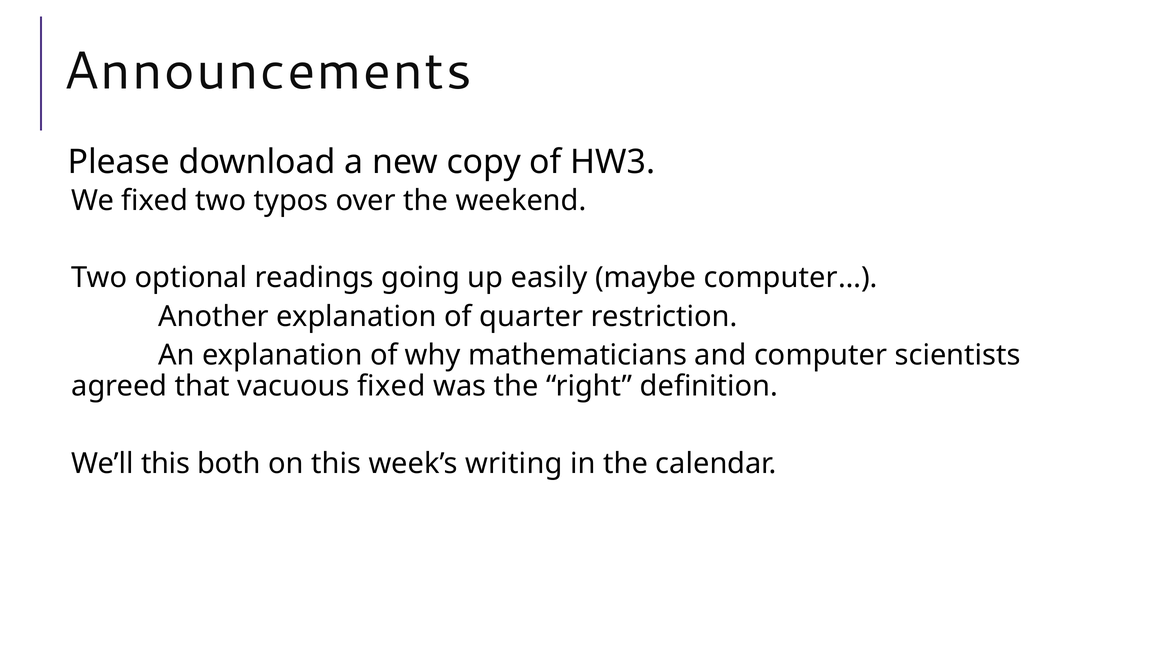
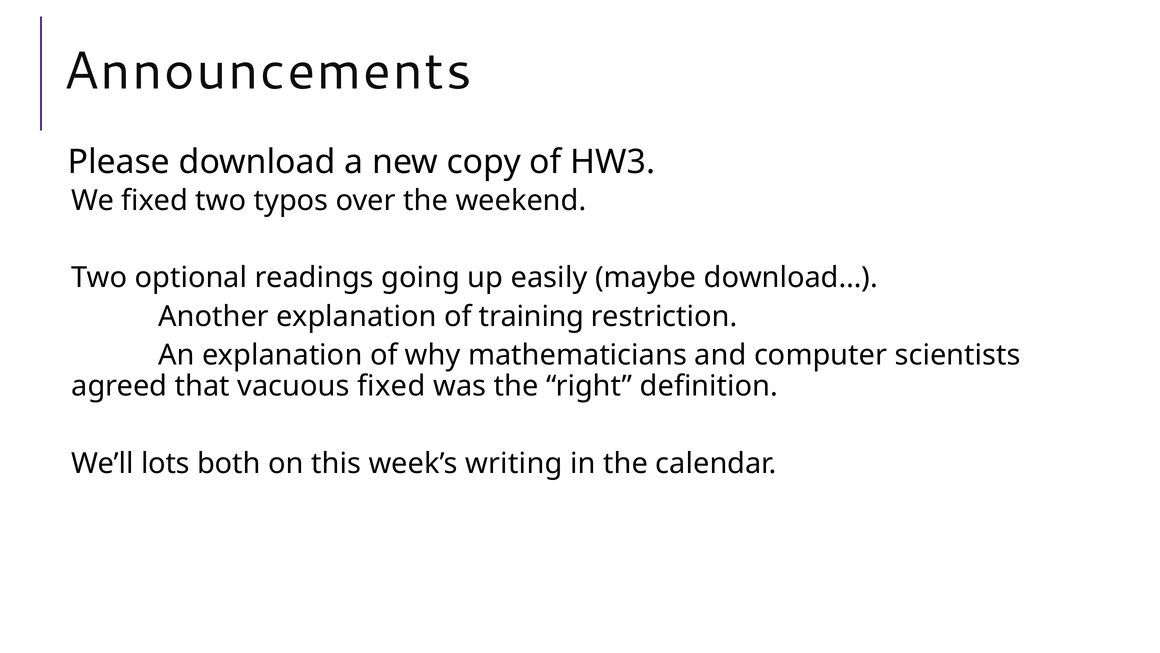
computer…: computer… -> download… (791, 278)
quarter: quarter -> training (532, 316)
We’ll this: this -> lots (166, 463)
